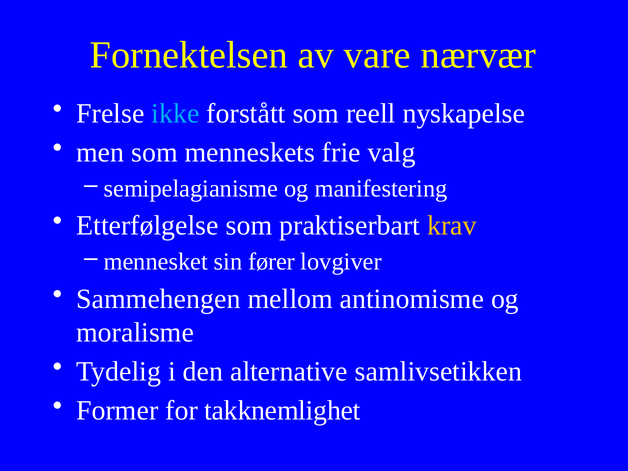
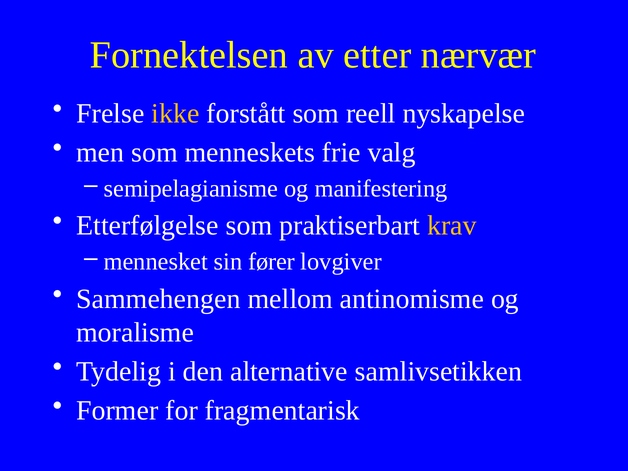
vare: vare -> etter (377, 55)
ikke colour: light blue -> yellow (175, 113)
takknemlighet: takknemlighet -> fragmentarisk (282, 411)
